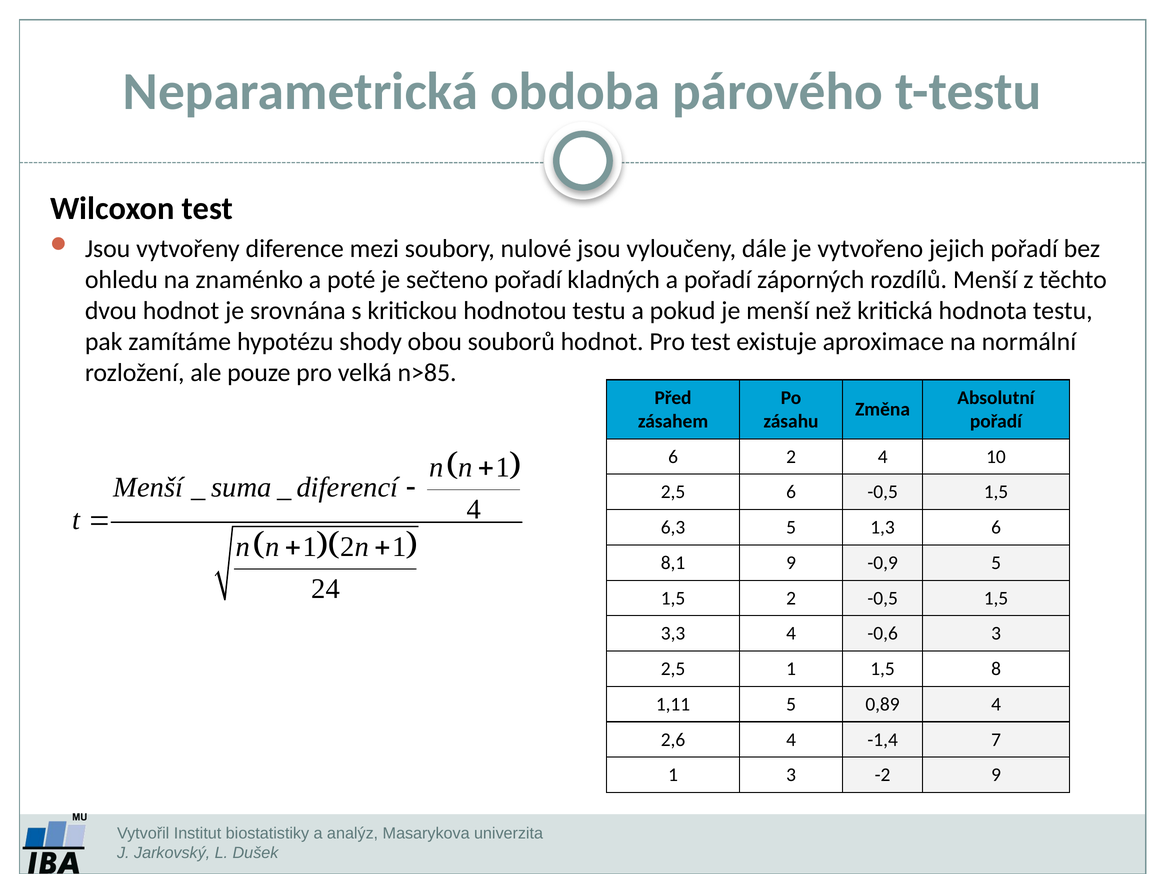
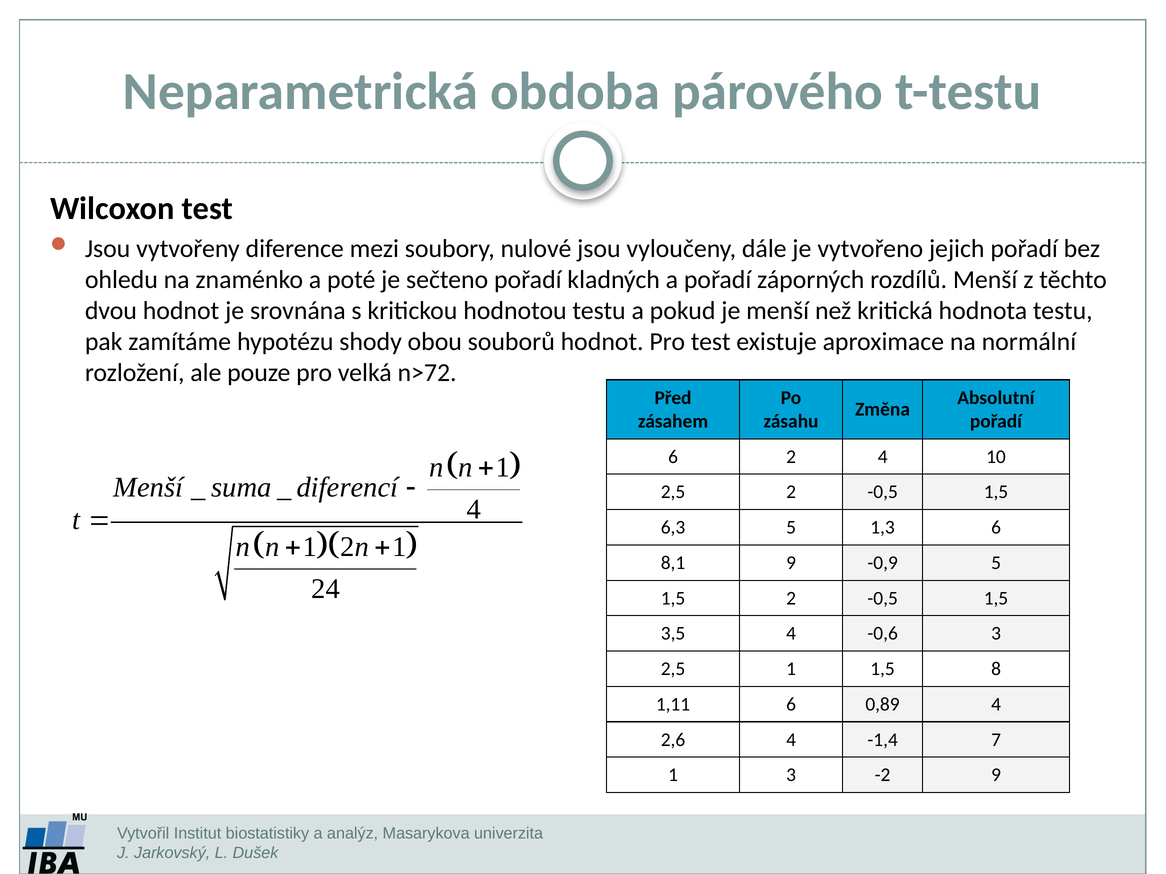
n>85: n>85 -> n>72 (427, 373)
2,5 6: 6 -> 2 (791, 492)
3,3: 3,3 -> 3,5 (673, 634)
1,11 5: 5 -> 6 (791, 705)
